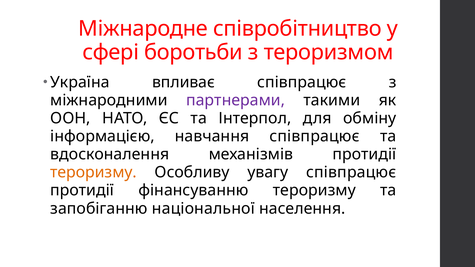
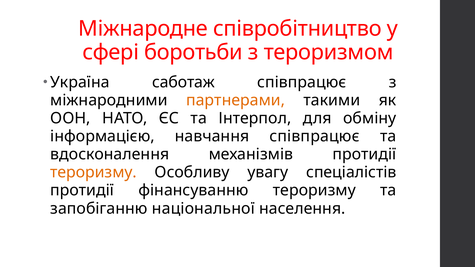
впливає: впливає -> саботаж (183, 82)
партнерами colour: purple -> orange (236, 100)
увагу співпрацює: співпрацює -> спеціалістів (351, 173)
